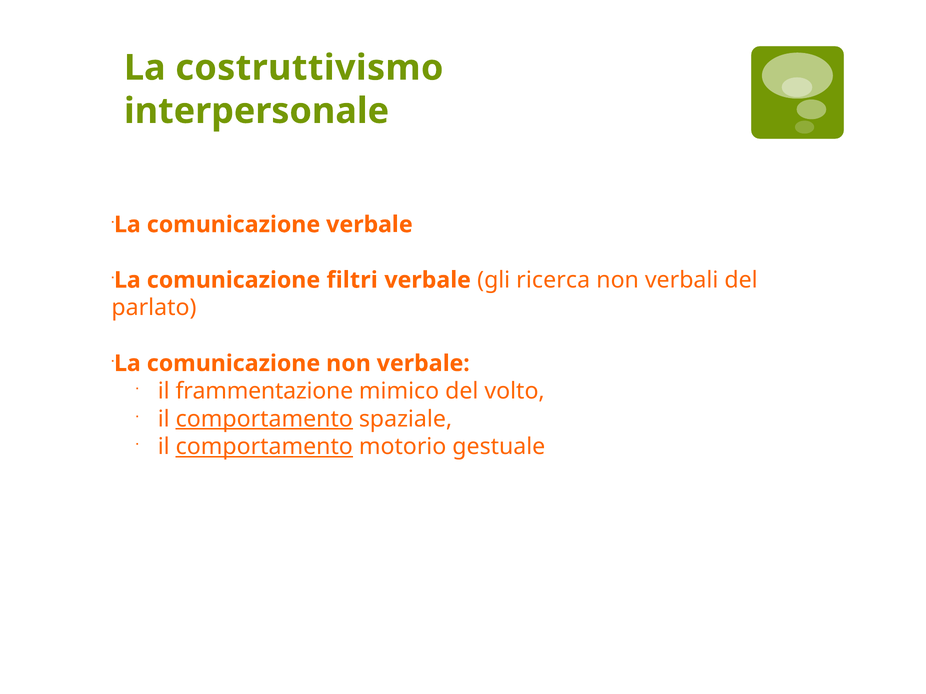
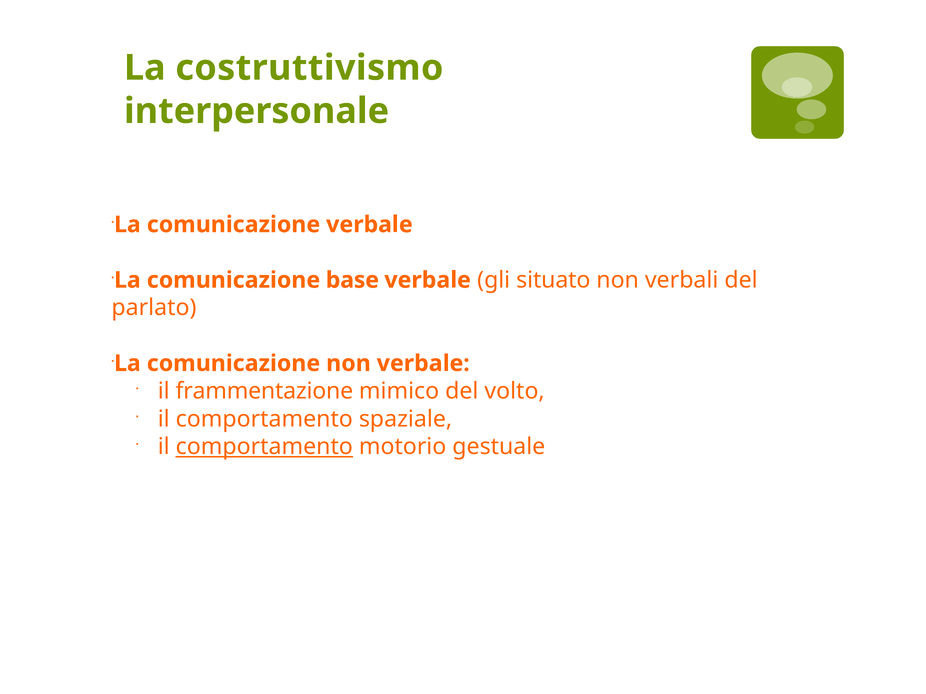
filtri: filtri -> base (352, 280)
ricerca: ricerca -> situato (553, 280)
comportamento underline: present -> none (264, 419)
